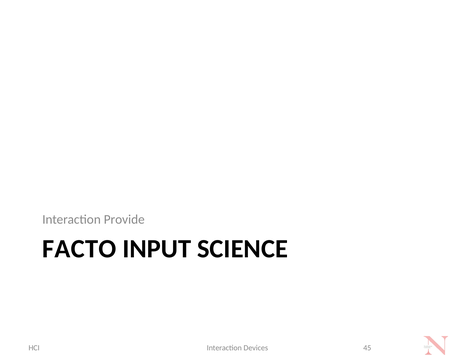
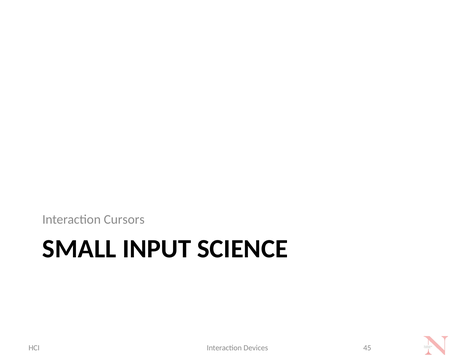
Provide: Provide -> Cursors (124, 220)
FACTO: FACTO -> SMALL (79, 249)
